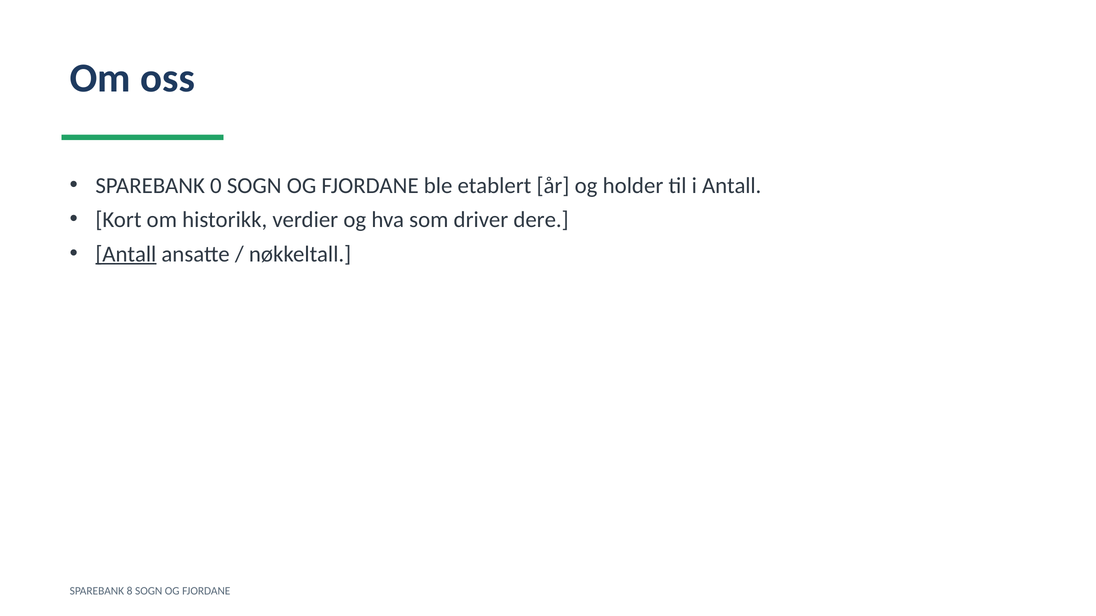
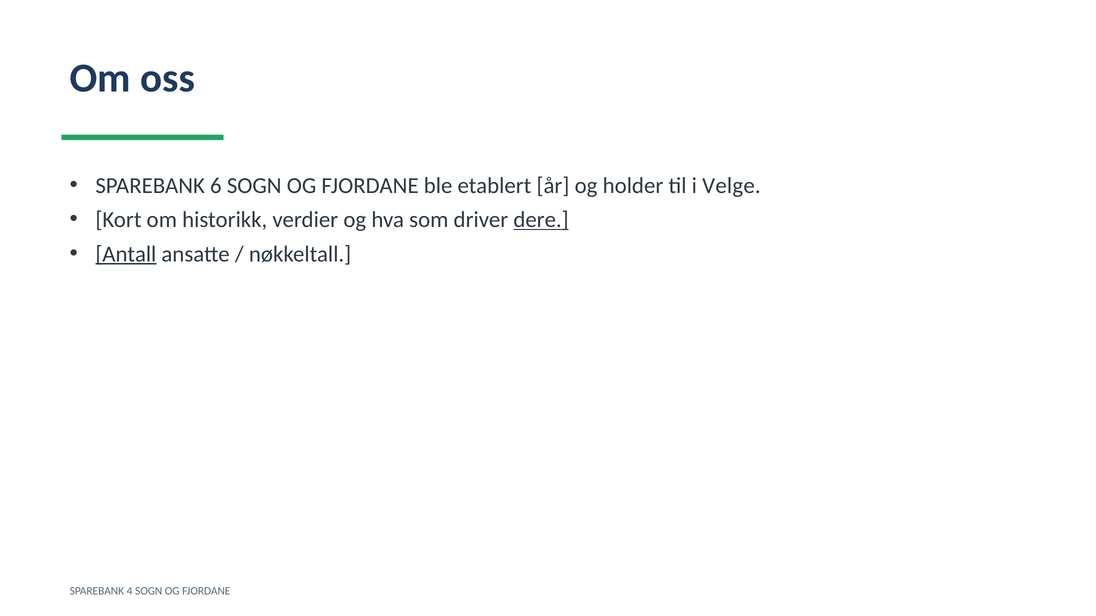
0: 0 -> 6 (216, 186)
i Antall: Antall -> Velge (731, 186)
dere underline: none -> present (541, 220)
8: 8 -> 4 (130, 592)
